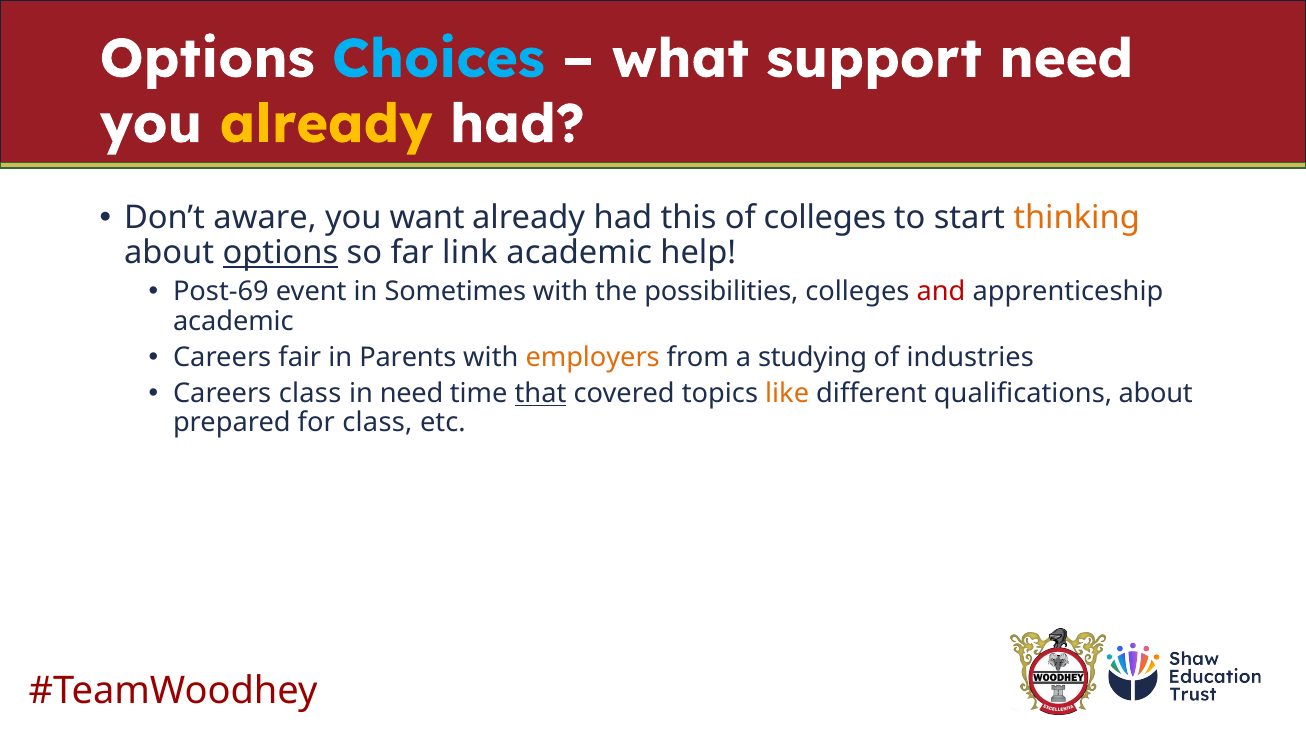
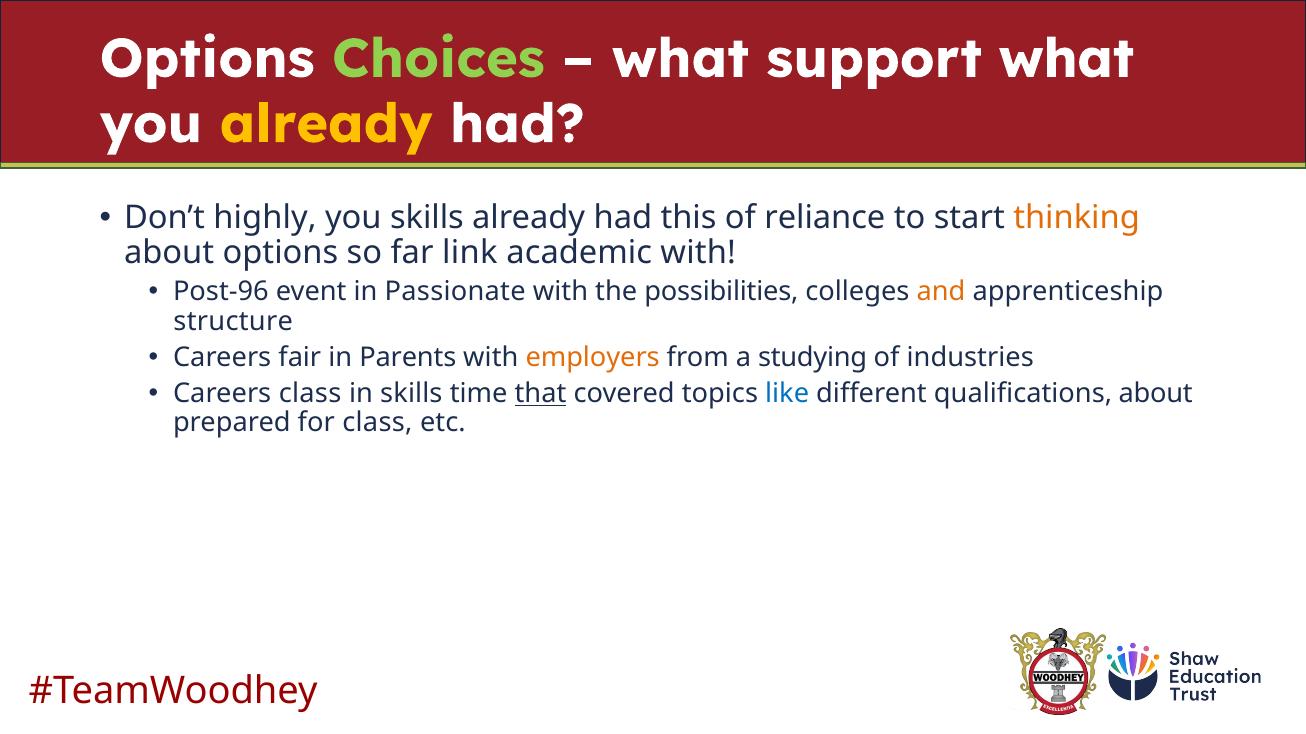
Choices colour: light blue -> light green (438, 59)
support need: need -> what (1066, 59)
aware: aware -> highly (265, 218)
you want: want -> skills (427, 218)
of colleges: colleges -> reliance (825, 218)
options underline: present -> none (280, 253)
academic help: help -> with (698, 253)
Post-69: Post-69 -> Post-96 (221, 292)
Sometimes: Sometimes -> Passionate (455, 292)
and colour: red -> orange (941, 292)
academic: academic -> structure (233, 322)
in need: need -> skills (411, 394)
like colour: orange -> blue (787, 394)
